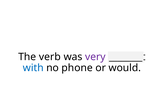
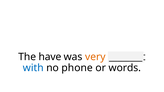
verb: verb -> have (50, 57)
very colour: purple -> orange (95, 57)
would: would -> words (125, 68)
